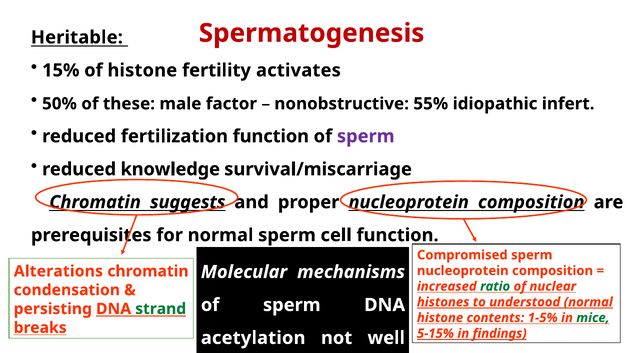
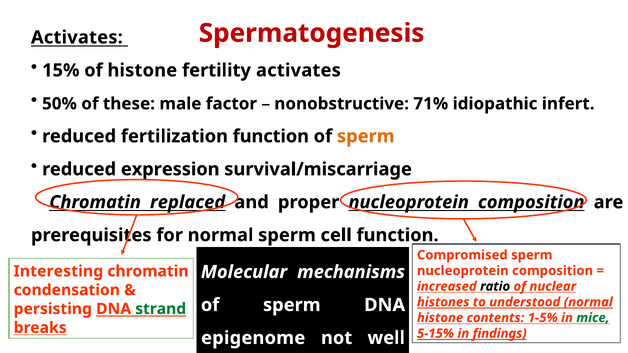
Heritable: Heritable -> Activates (77, 37)
55%: 55% -> 71% (431, 104)
sperm colour: purple -> orange (366, 136)
knowledge: knowledge -> expression (170, 169)
suggests: suggests -> replaced (188, 202)
Alterations: Alterations -> Interesting (58, 271)
ratio colour: green -> black (495, 287)
acetylation: acetylation -> epigenome (253, 338)
